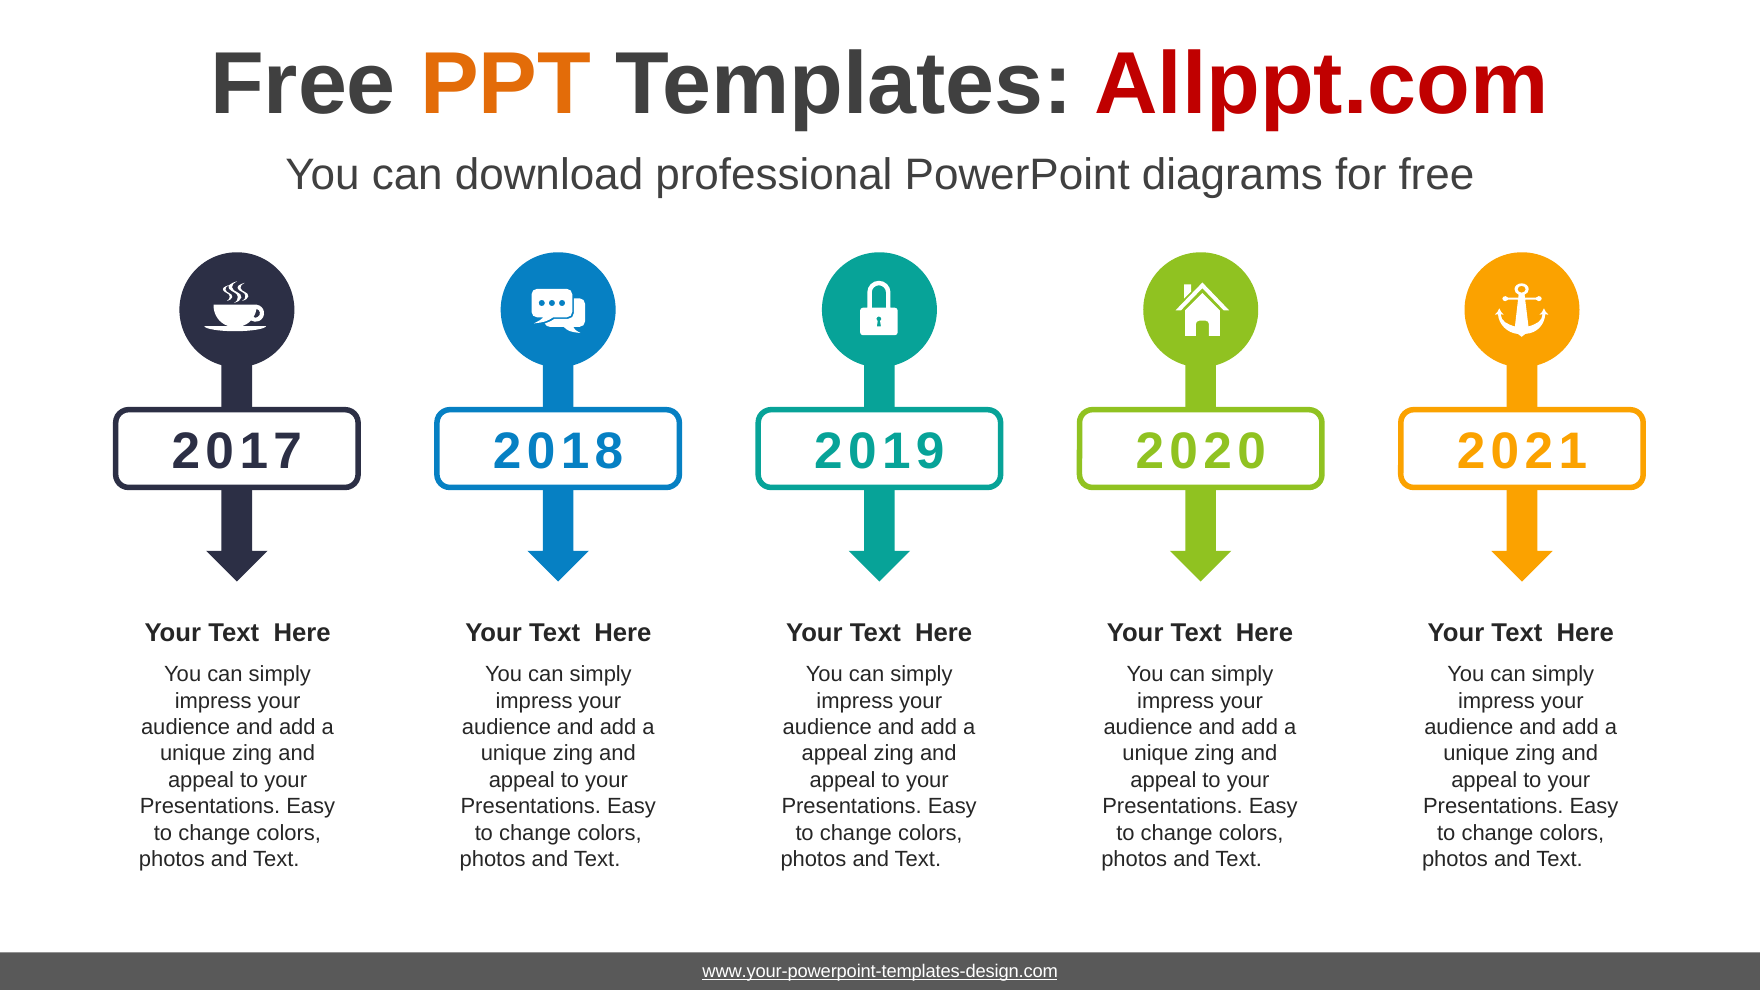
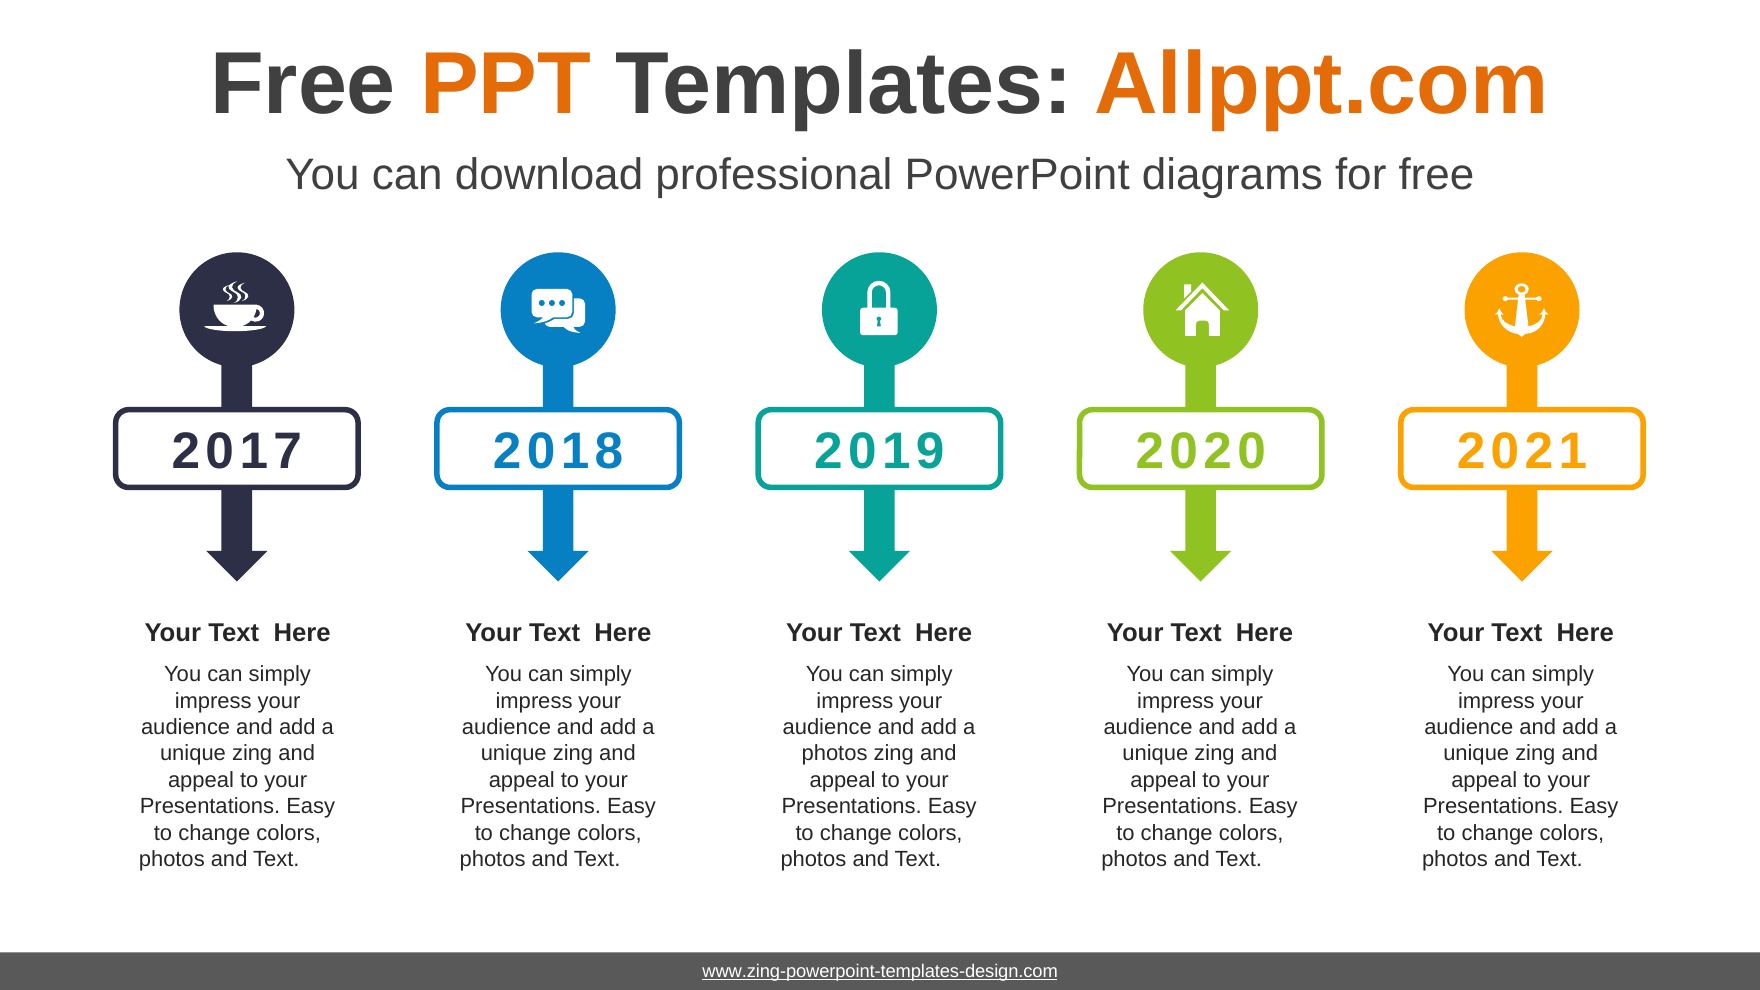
Allppt.com colour: red -> orange (1321, 84)
appeal: appeal -> photos (835, 754)
www.your-powerpoint-templates-design.com: www.your-powerpoint-templates-design.com -> www.zing-powerpoint-templates-design.com (880, 971)
